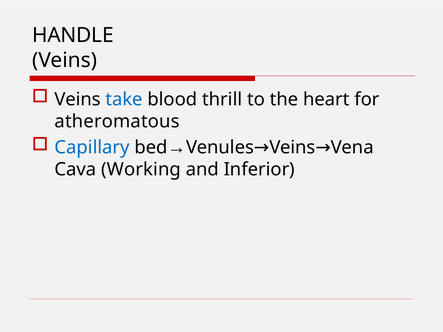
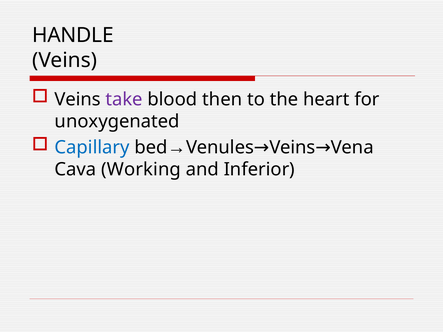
take colour: blue -> purple (124, 99)
thrill: thrill -> then (222, 99)
atheromatous: atheromatous -> unoxygenated (117, 122)
